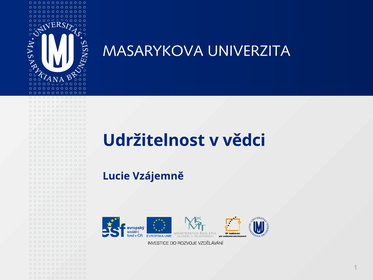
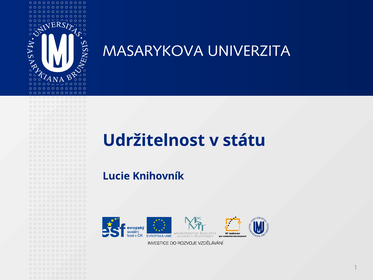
vědci: vědci -> státu (244, 140)
Vzájemně: Vzájemně -> Knihovník (158, 176)
